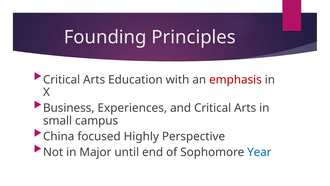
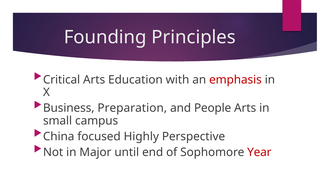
Experiences: Experiences -> Preparation (132, 108)
and Critical: Critical -> People (213, 108)
Year colour: blue -> red (259, 152)
